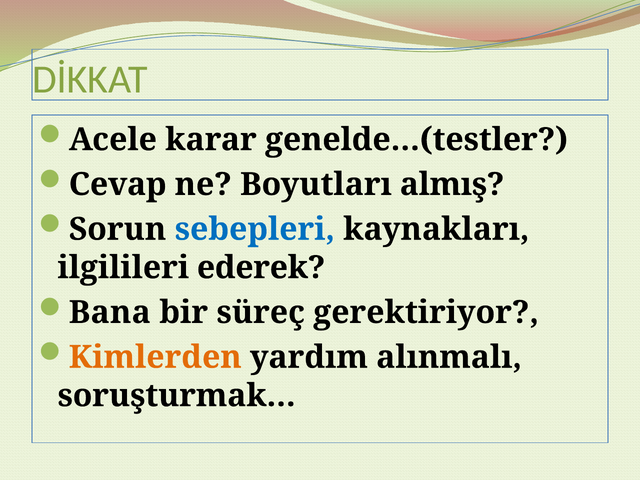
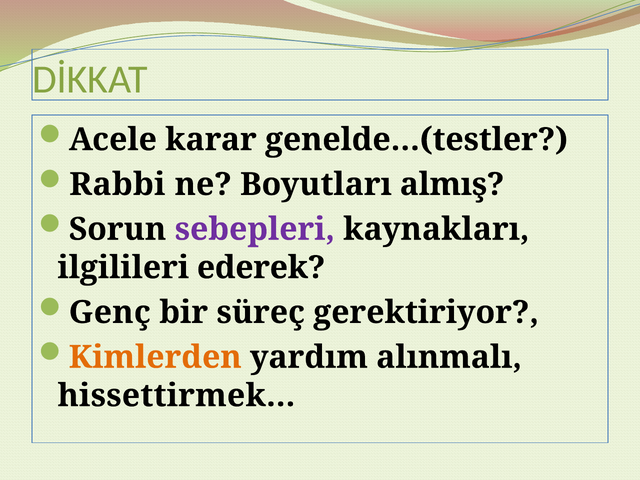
Cevap: Cevap -> Rabbi (117, 184)
sebepleri colour: blue -> purple (255, 229)
Bana: Bana -> Genç (110, 312)
soruşturmak…: soruşturmak… -> hissettirmek… (176, 396)
